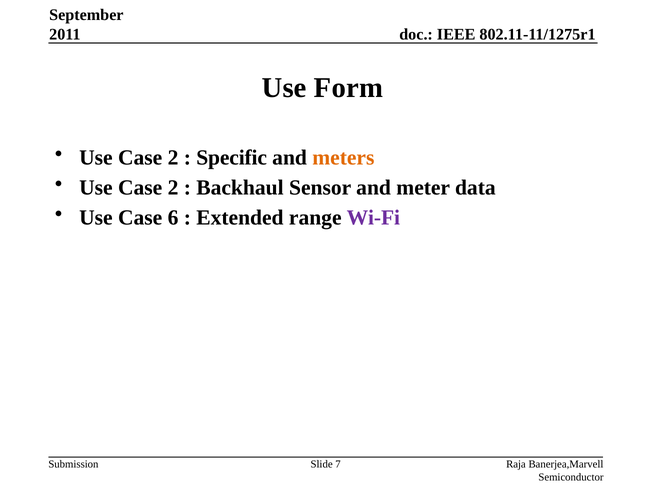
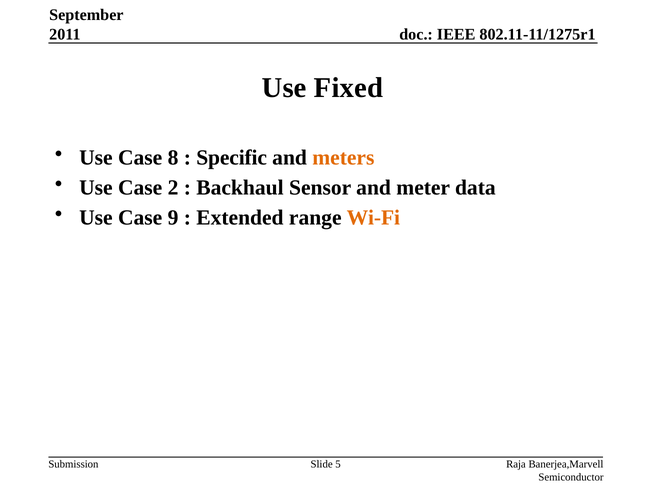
Form: Form -> Fixed (349, 88)
2: 2 -> 8 (173, 158)
6: 6 -> 9 (173, 218)
Wi-Fi colour: purple -> orange (373, 218)
7: 7 -> 5 (338, 465)
